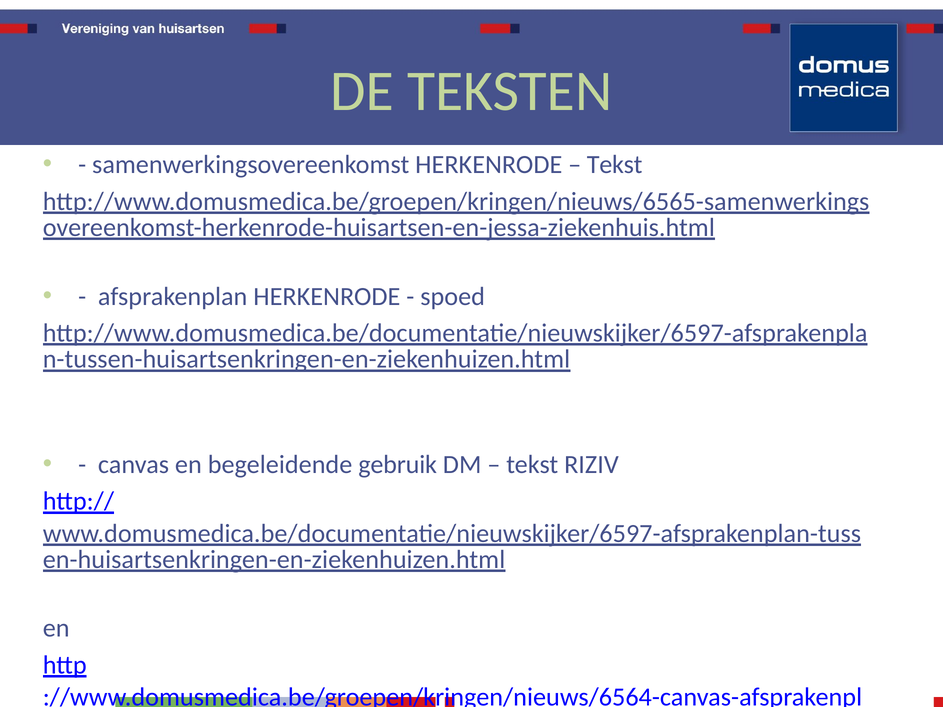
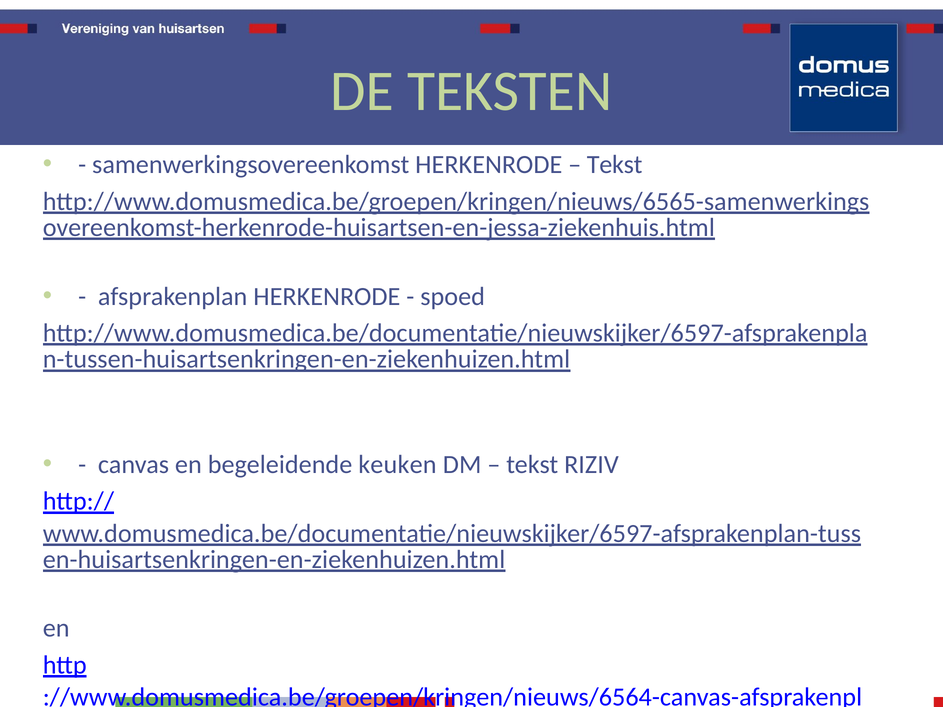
gebruik: gebruik -> keuken (397, 465)
